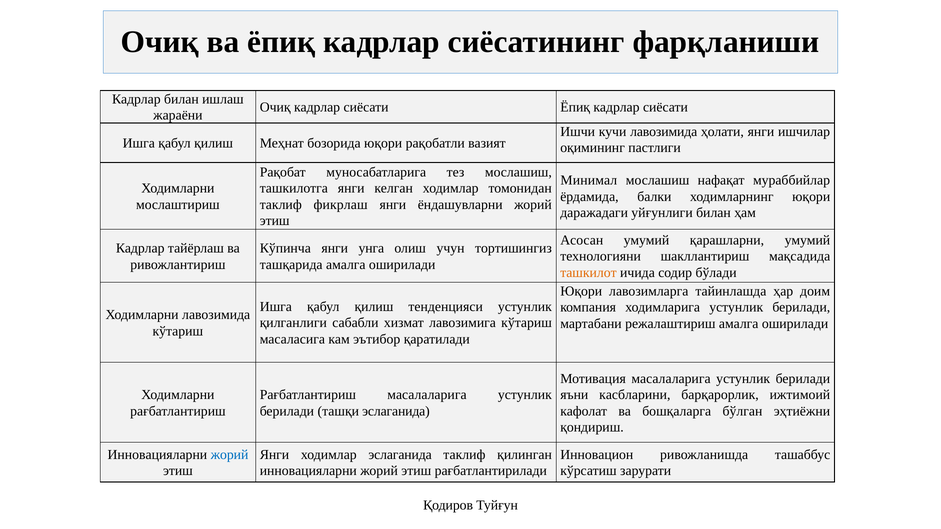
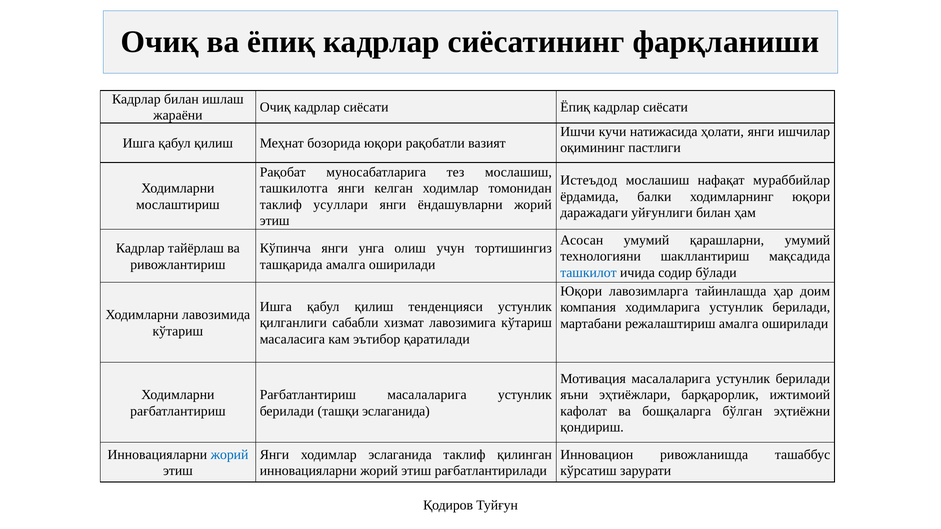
кучи лавозимида: лавозимида -> натижасида (664, 132)
Минимал: Минимал -> Истеъдод (589, 180)
фикрлаш: фикрлаш -> усуллари (341, 205)
ташкилот colour: orange -> blue (588, 273)
касбларини: касбларини -> эҳтиёжлари (635, 395)
